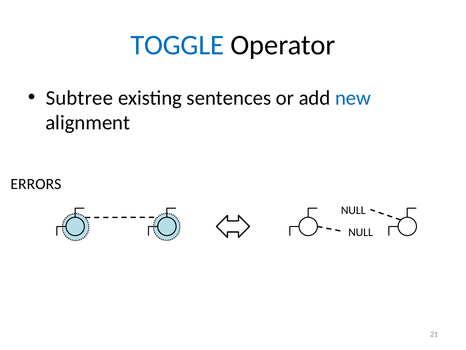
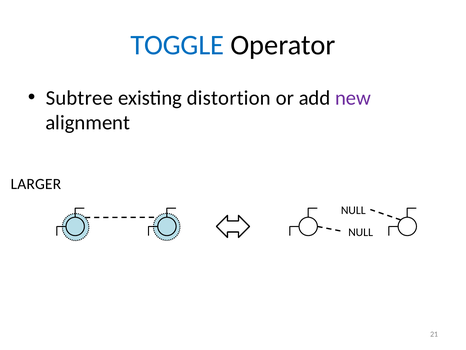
sentences: sentences -> distortion (229, 98)
new colour: blue -> purple (353, 98)
ERRORS: ERRORS -> LARGER (36, 184)
